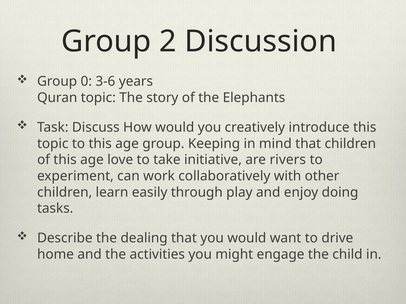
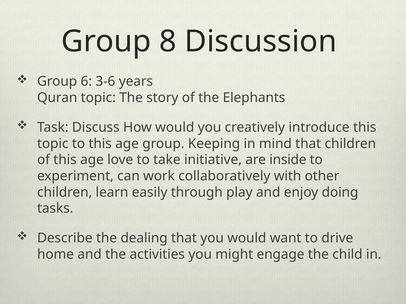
2: 2 -> 8 (168, 41)
0: 0 -> 6 (86, 82)
rivers: rivers -> inside (288, 160)
